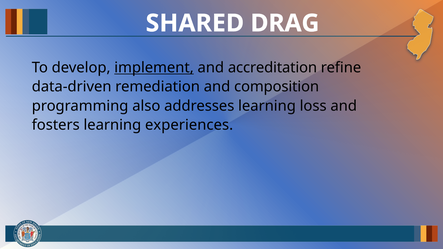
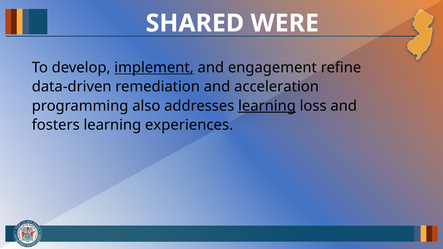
DRAG: DRAG -> WERE (285, 23)
accreditation: accreditation -> engagement (272, 68)
composition: composition -> acceleration (277, 87)
learning underline: none -> present (267, 106)
